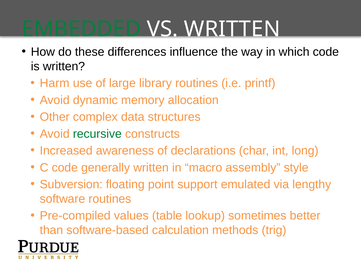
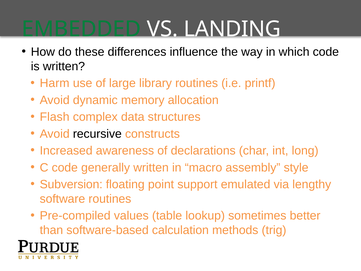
VS WRITTEN: WRITTEN -> LANDING (232, 29)
Other: Other -> Flash (55, 117)
recursive colour: green -> black (97, 134)
